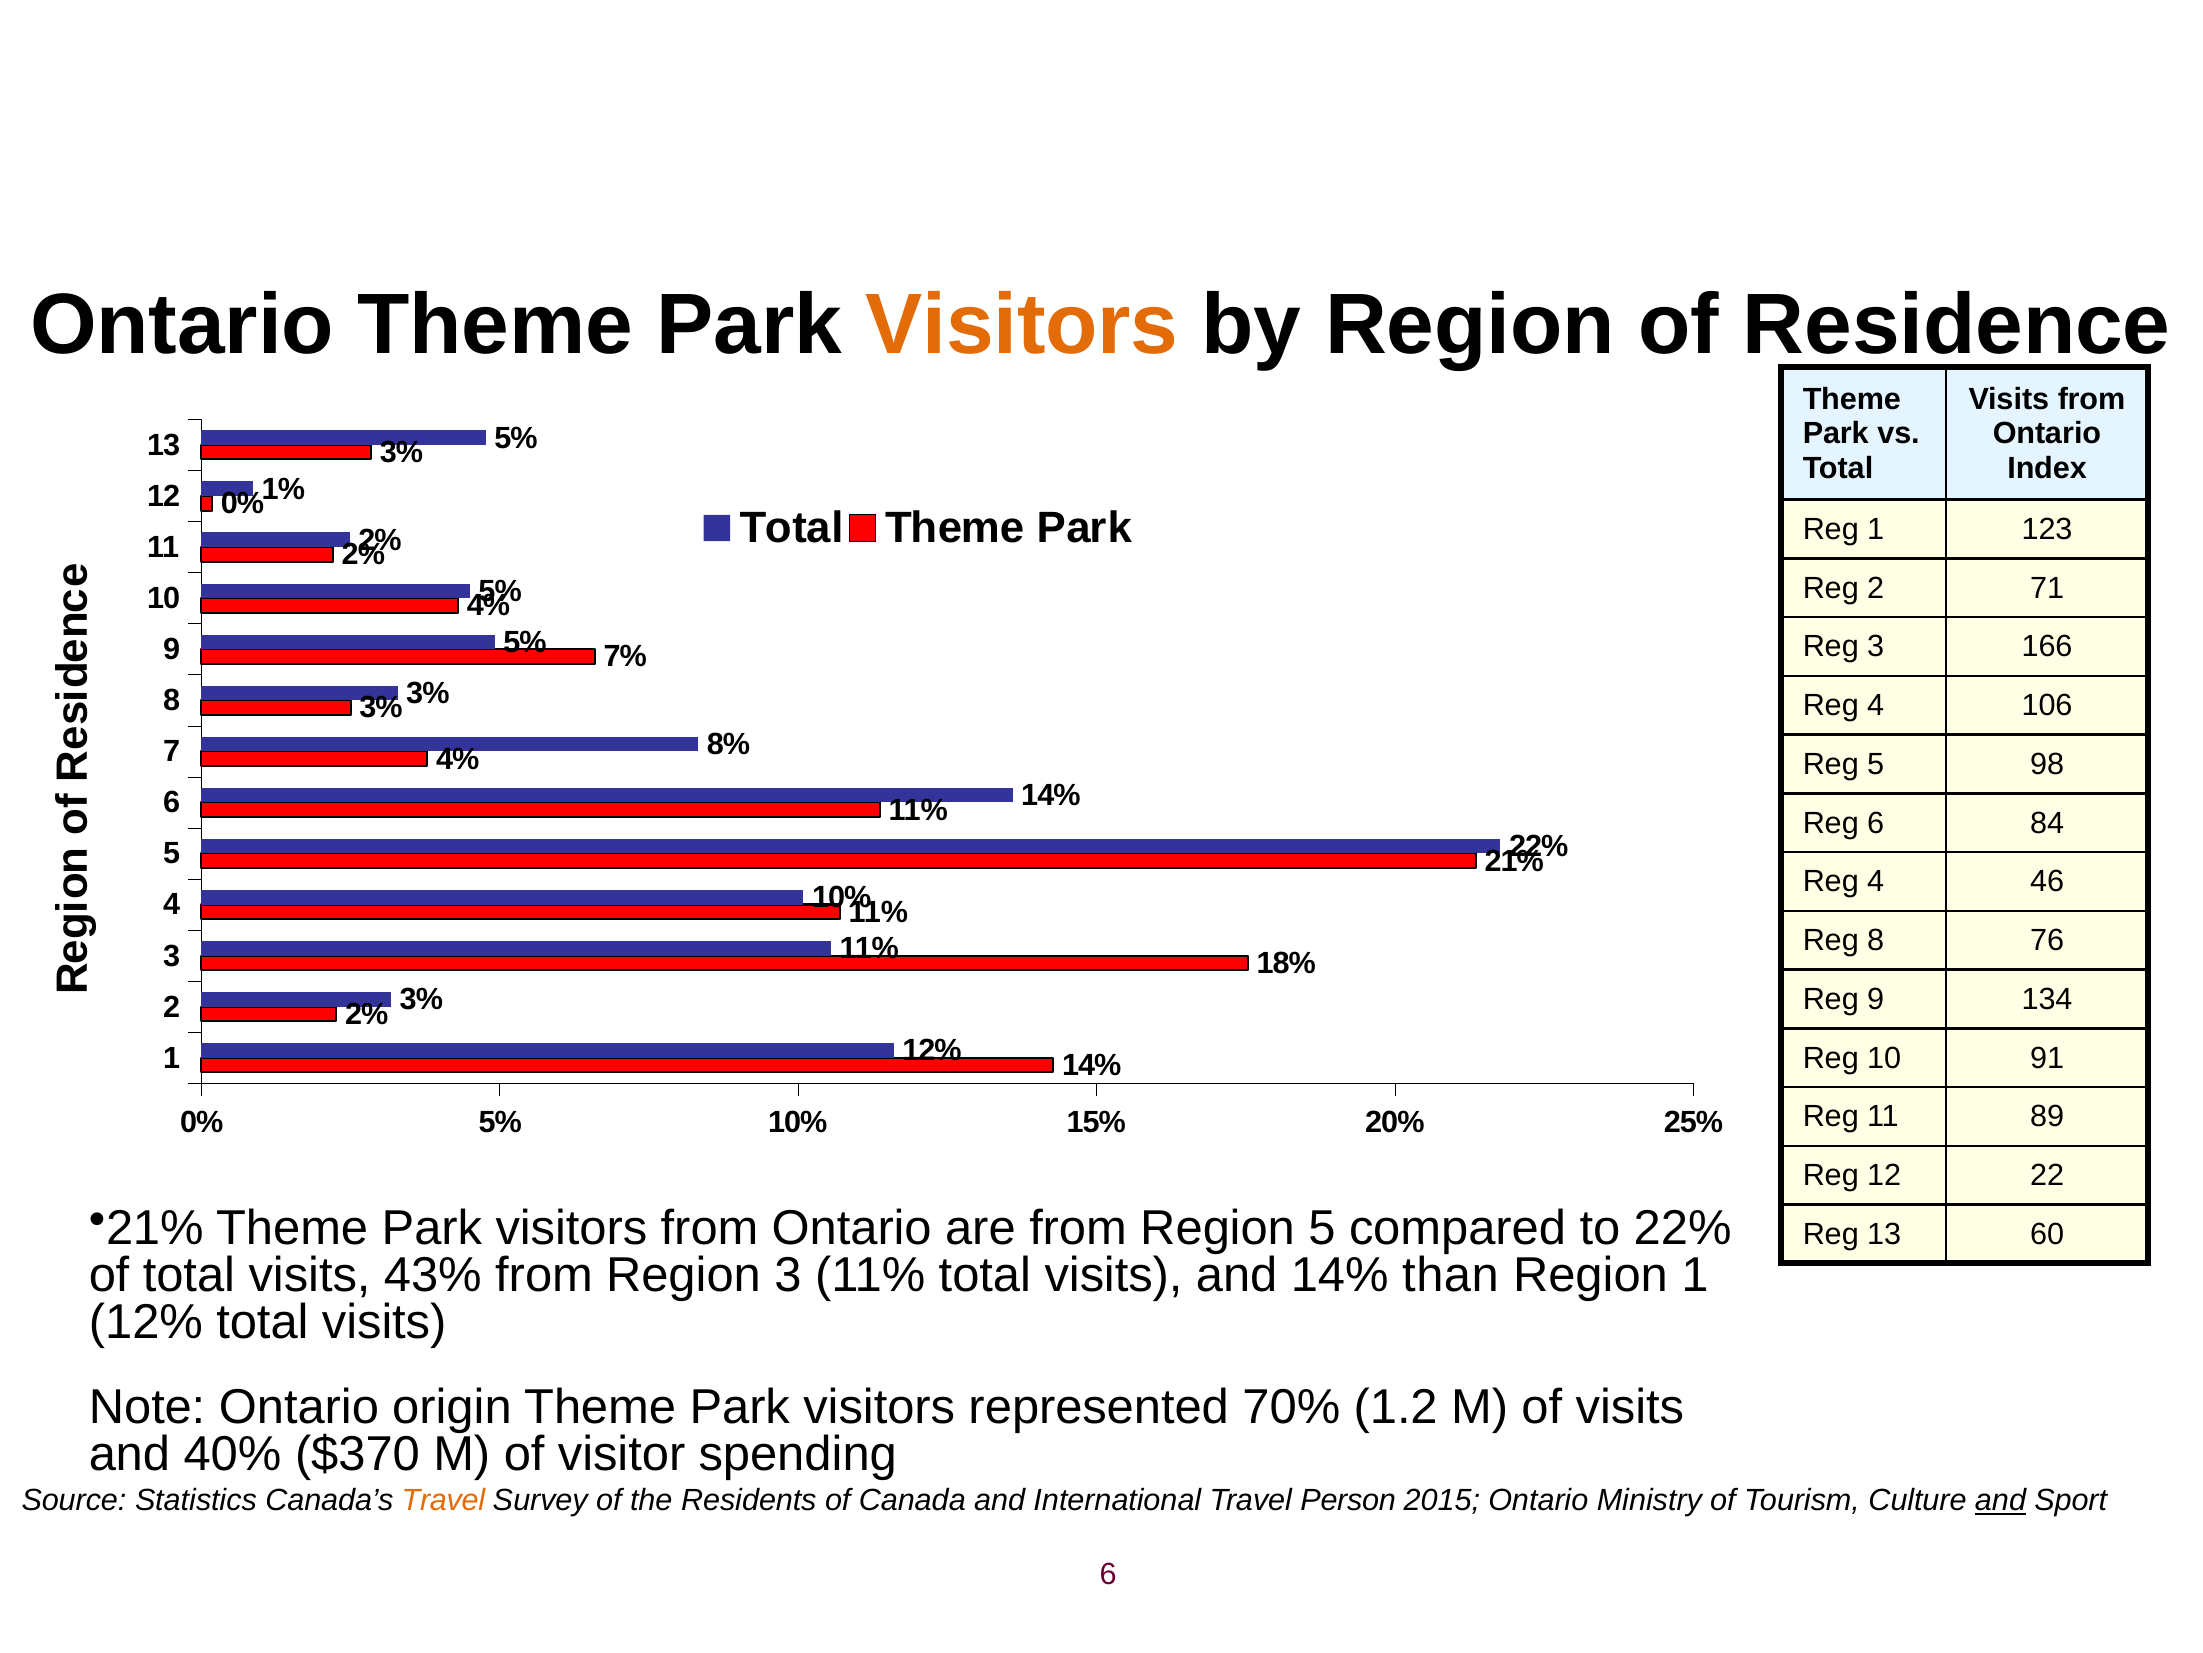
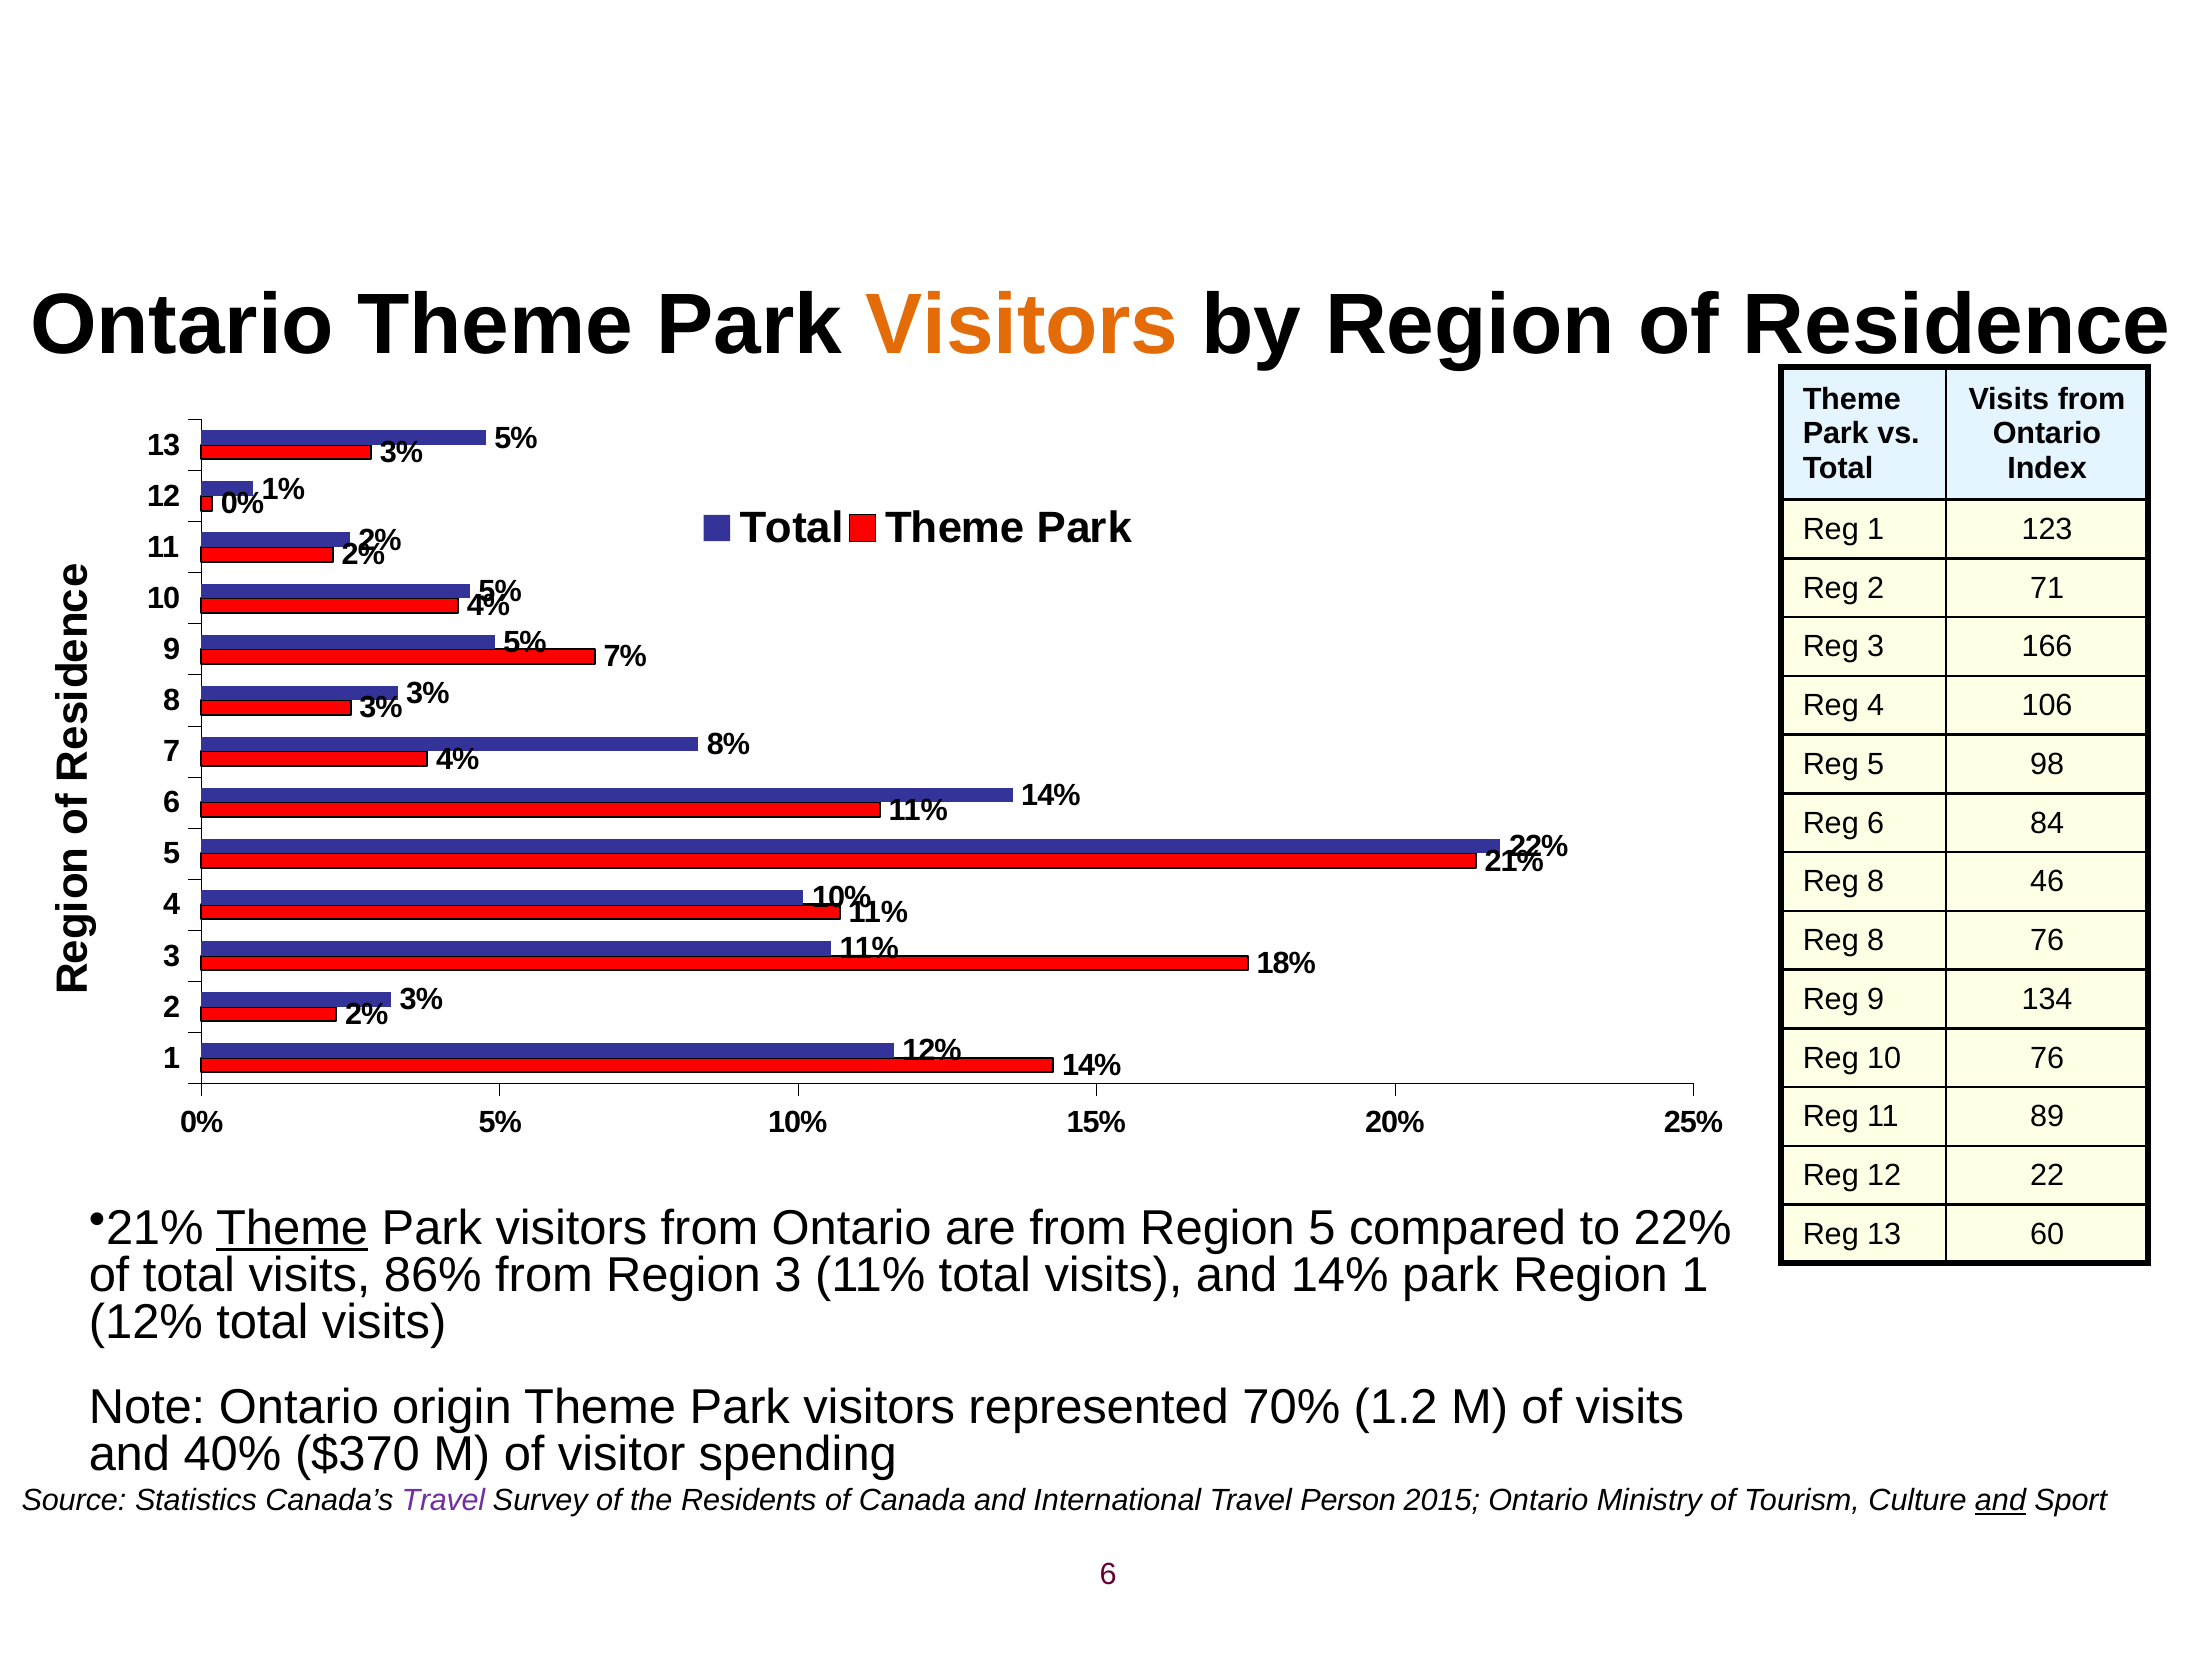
4: 4 -> 8 (1876, 881)
10 91: 91 -> 76 (2047, 1058)
Theme underline: none -> present (292, 1228)
43%: 43% -> 86% (433, 1275)
14% than: than -> park (1451, 1275)
Travel colour: orange -> purple (443, 1500)
